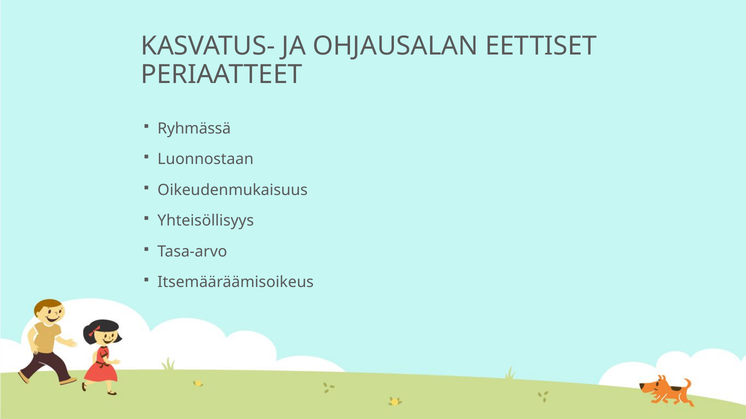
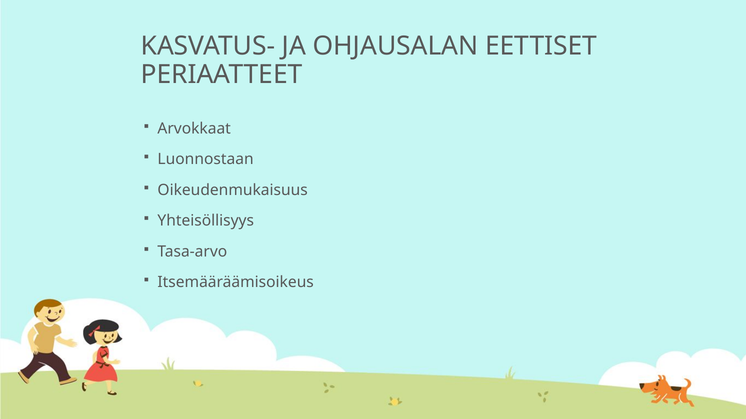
Ryhmässä: Ryhmässä -> Arvokkaat (194, 129)
